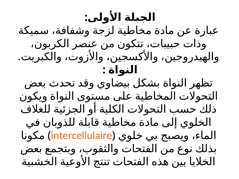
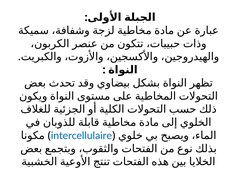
intercellulaire colour: orange -> blue (82, 136)
